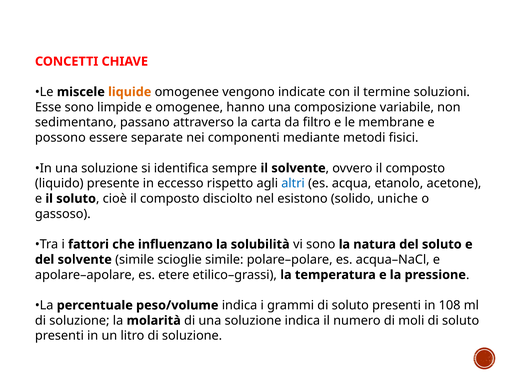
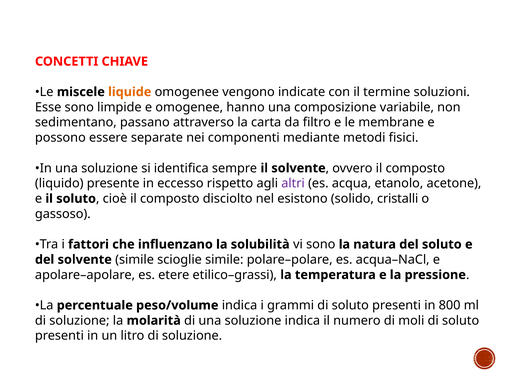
altri colour: blue -> purple (293, 183)
uniche: uniche -> cristalli (398, 199)
108: 108 -> 800 (450, 305)
